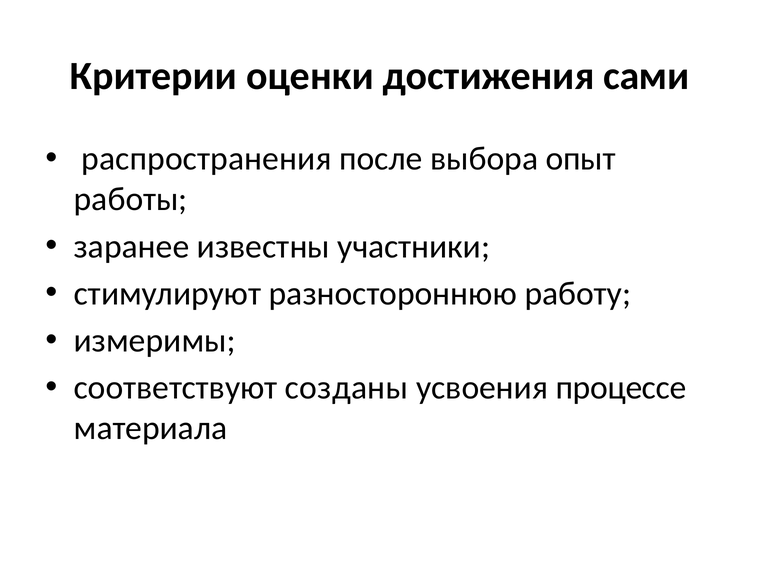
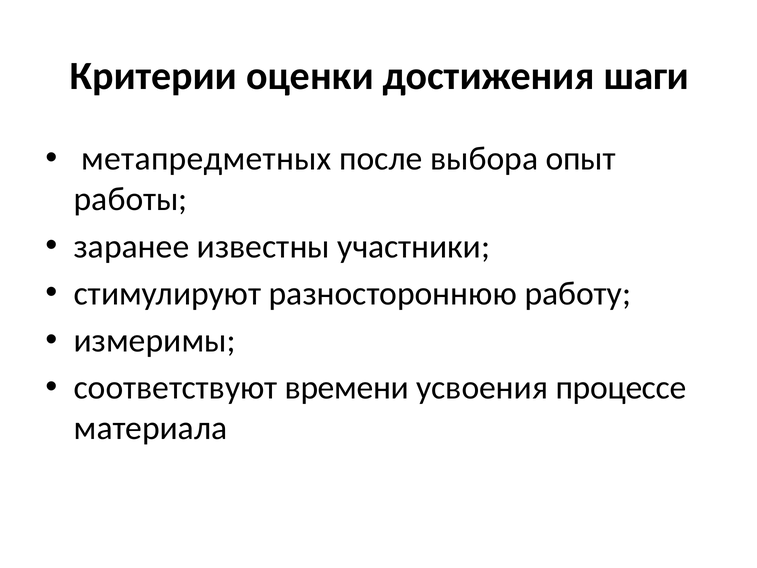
сами: сами -> шаги (646, 76)
распространения: распространения -> метапредметных (206, 159)
созданы: созданы -> времени (347, 388)
